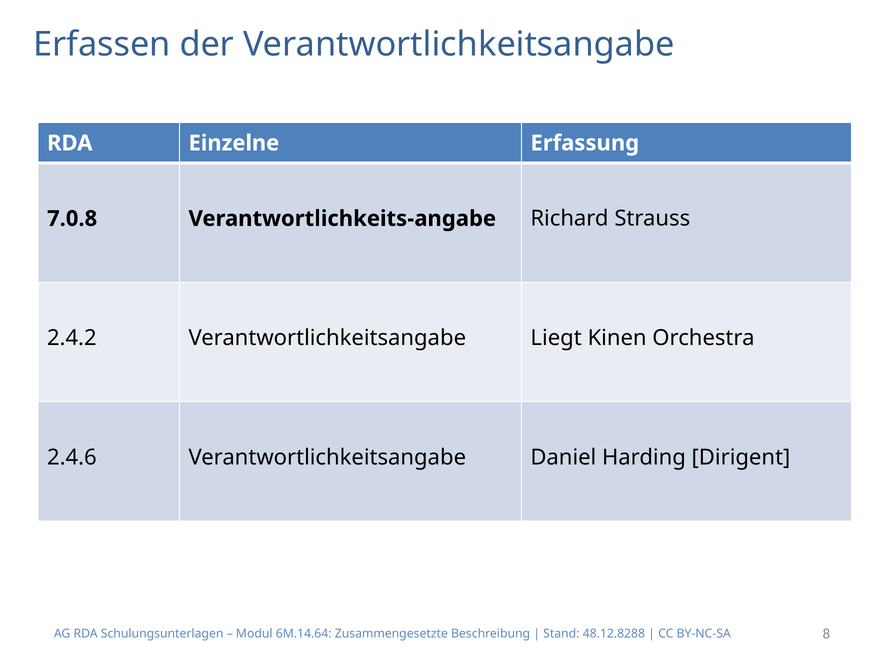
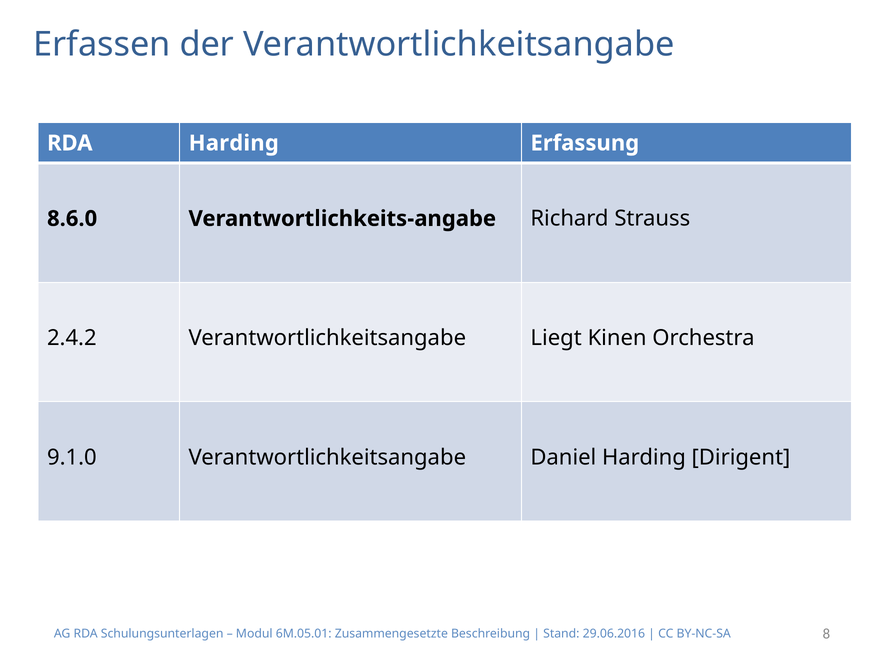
RDA Einzelne: Einzelne -> Harding (234, 143)
7.0.8: 7.0.8 -> 8.6.0 (72, 219)
2.4.6: 2.4.6 -> 9.1.0 (72, 458)
6M.14.64: 6M.14.64 -> 6M.05.01 (304, 634)
48.12.8288: 48.12.8288 -> 29.06.2016 (614, 634)
